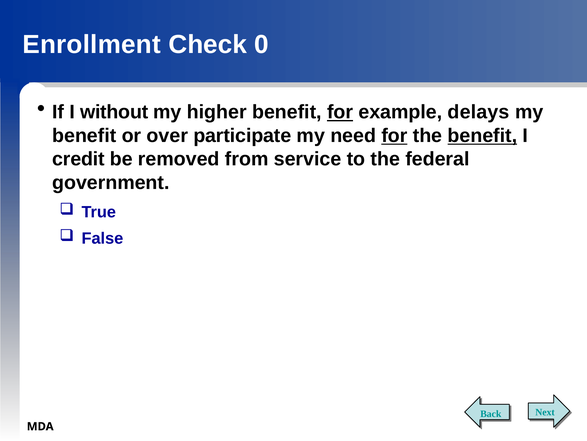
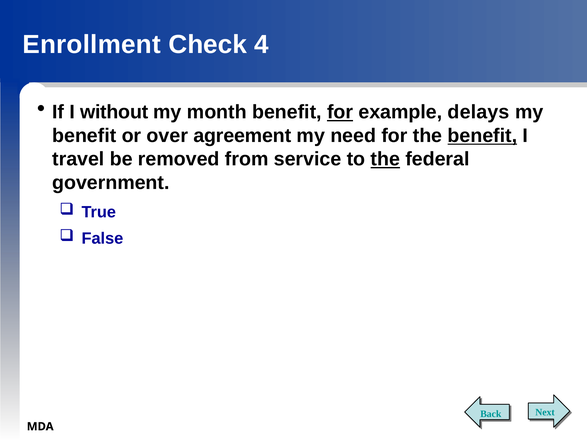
0: 0 -> 4 (261, 44)
higher: higher -> month (217, 112)
participate: participate -> agreement (242, 135)
for underline: present -> none (394, 135)
credit: credit -> travel (78, 159)
the underline: none -> present (385, 159)
